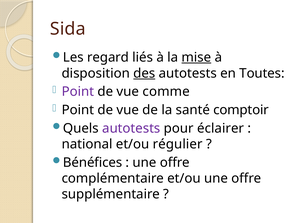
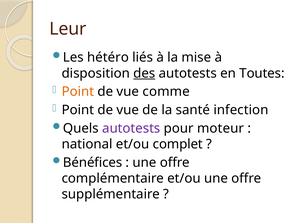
Sida: Sida -> Leur (68, 29)
regard: regard -> hétéro (108, 58)
mise underline: present -> none (196, 58)
Point colour: purple -> orange (78, 92)
comptoir: comptoir -> infection (241, 110)
éclairer: éclairer -> moteur (221, 129)
régulier: régulier -> complet (178, 144)
